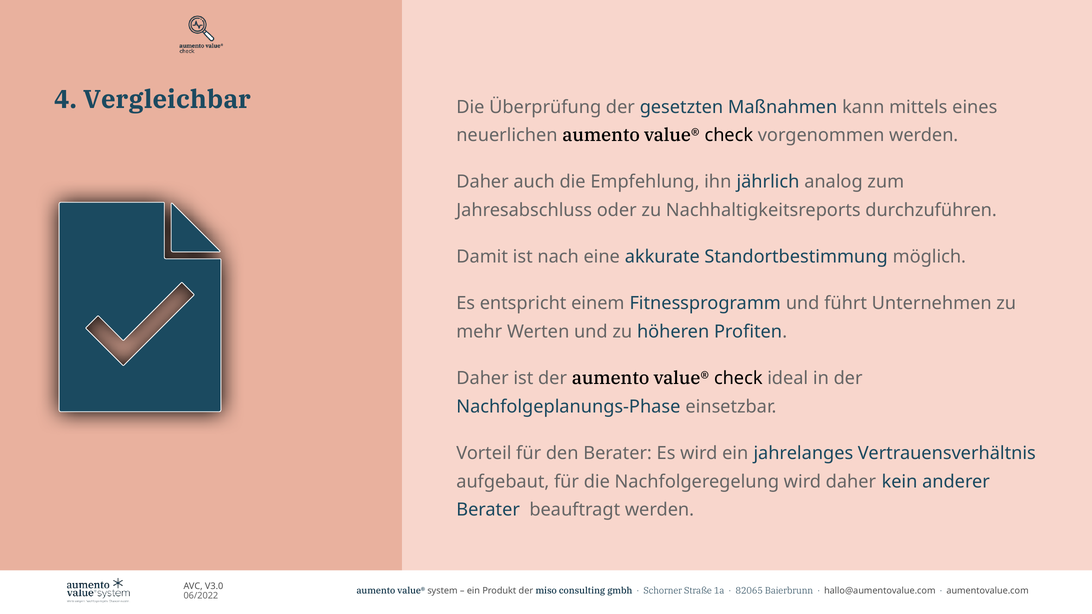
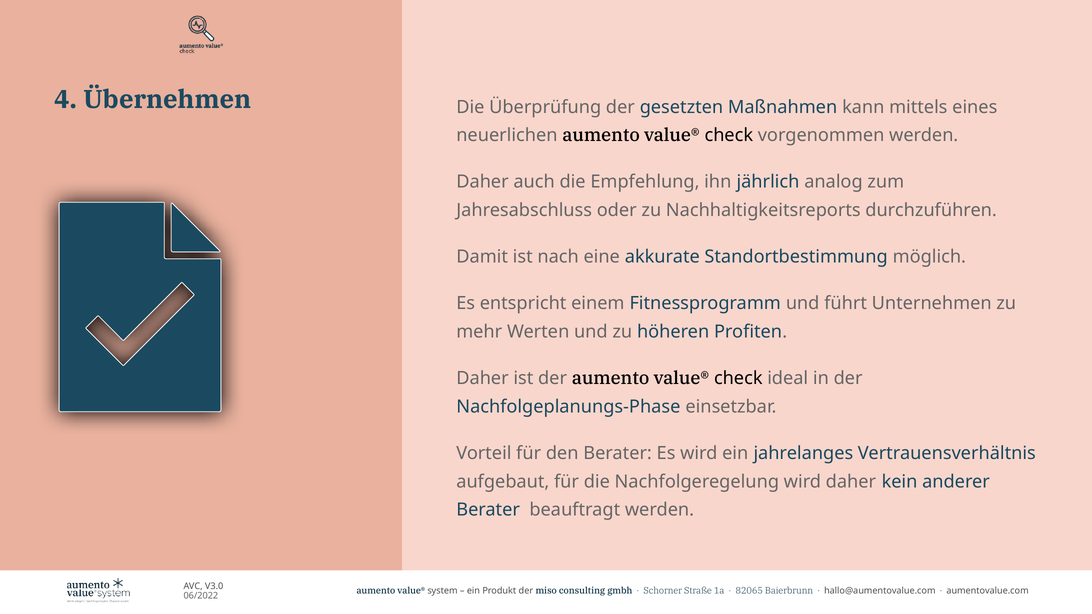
Vergleichbar: Vergleichbar -> Übernehmen (167, 100)
